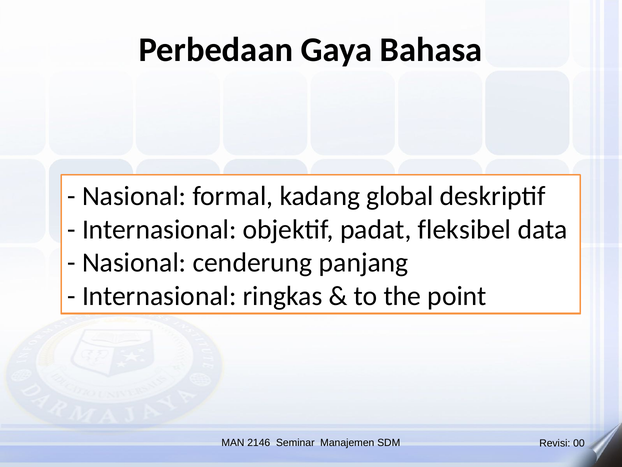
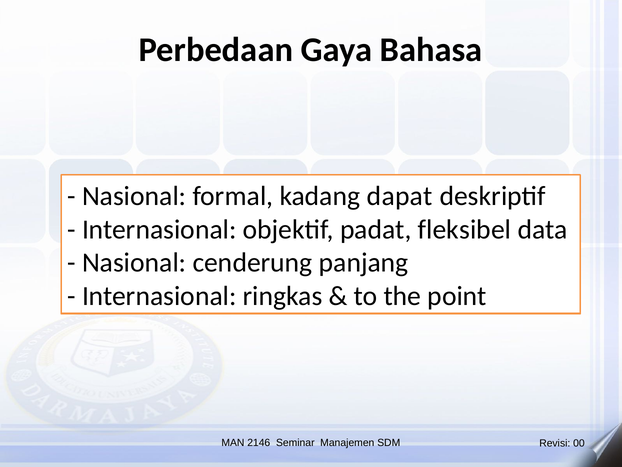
global: global -> dapat (400, 196)
